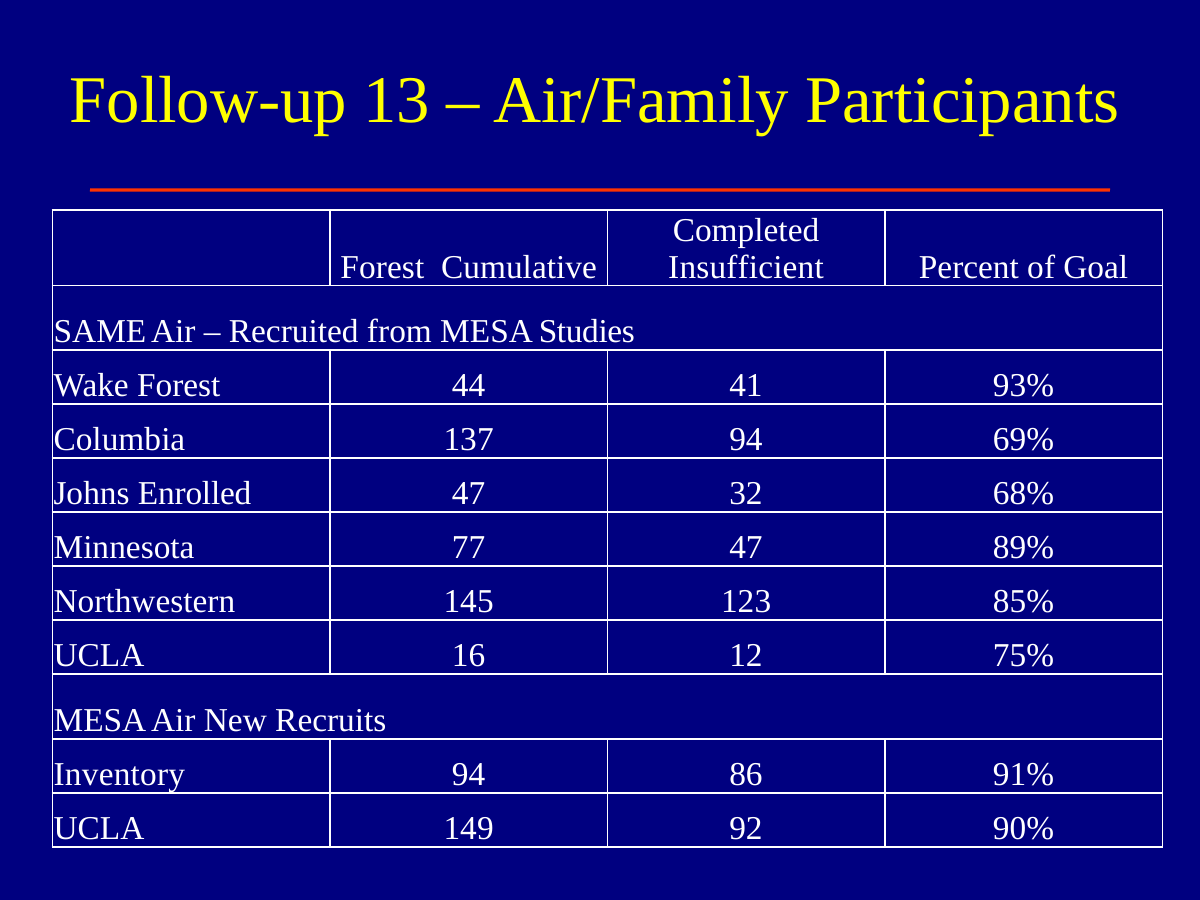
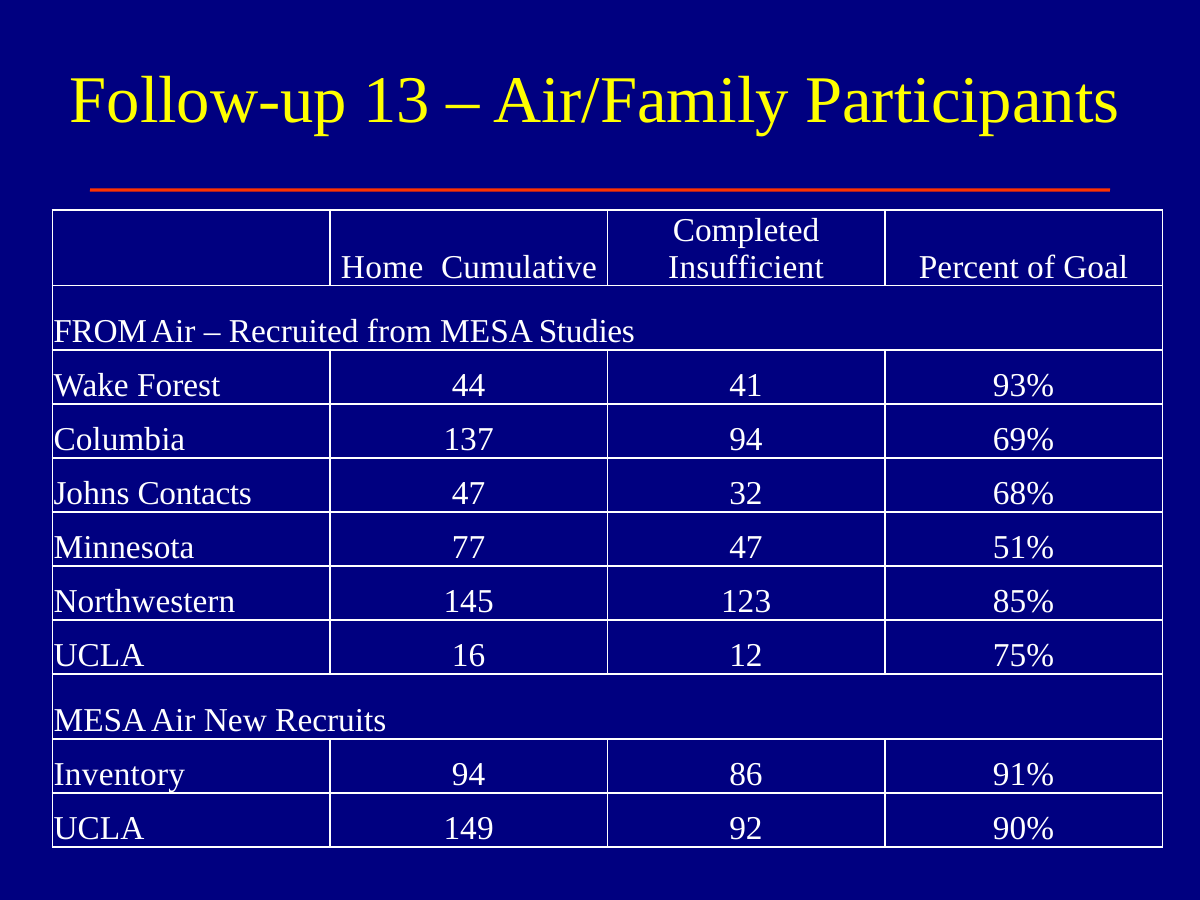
Forest: Forest -> Home (382, 267)
SAME: SAME -> FROM (100, 332)
Enrolled: Enrolled -> Contacts (195, 494)
89%: 89% -> 51% (1024, 548)
